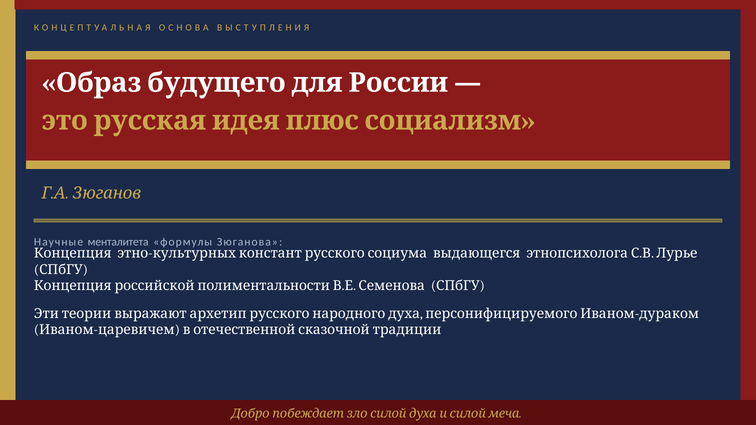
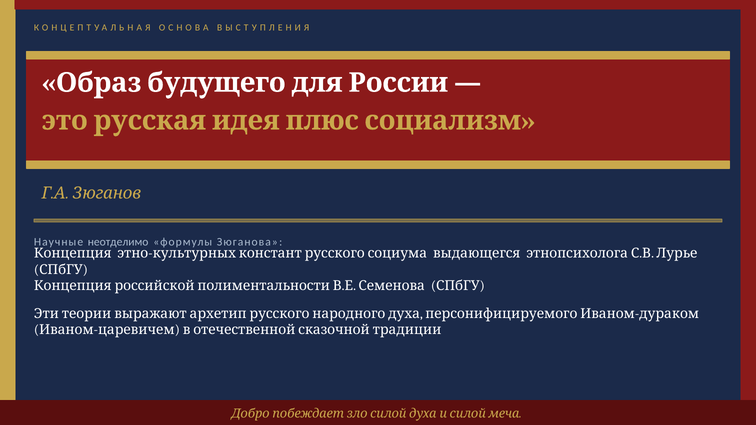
менталитета: менталитета -> неотделимо (118, 242)
